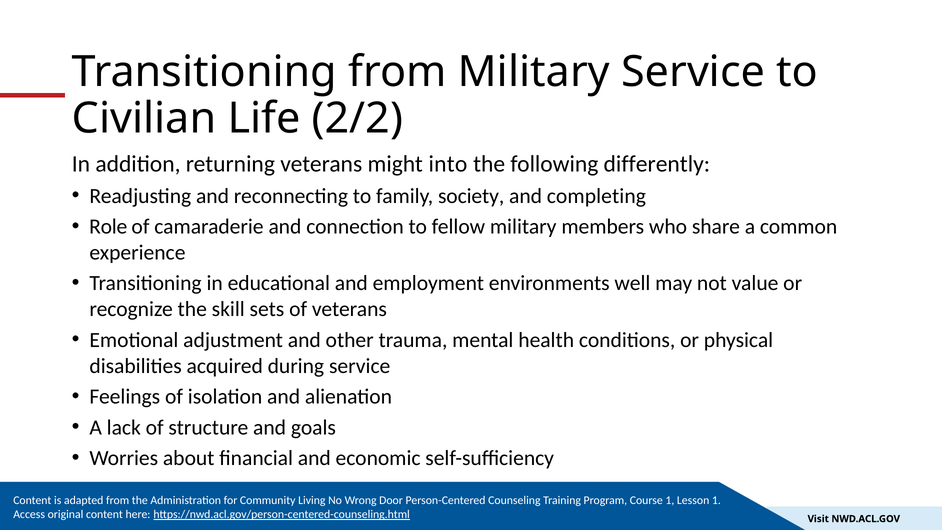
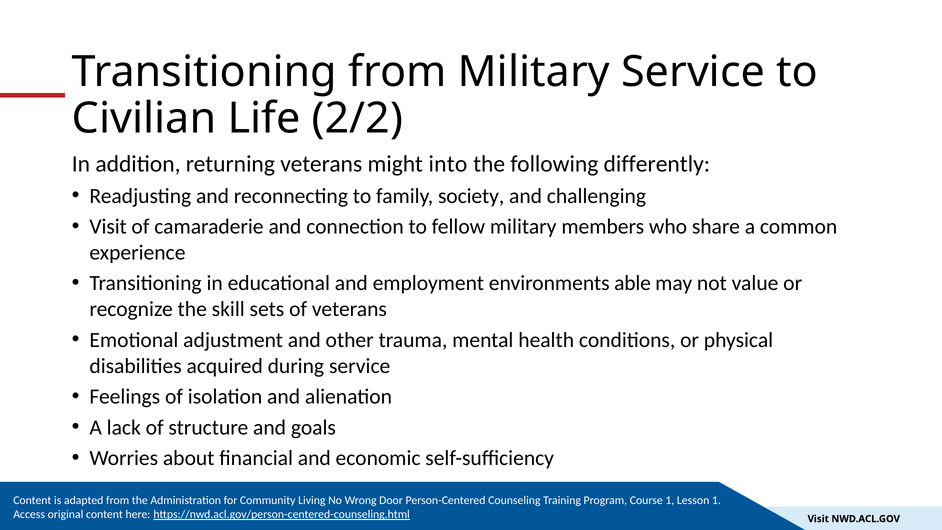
completing: completing -> challenging (596, 196)
Role: Role -> Visit (108, 227)
well: well -> able (633, 283)
